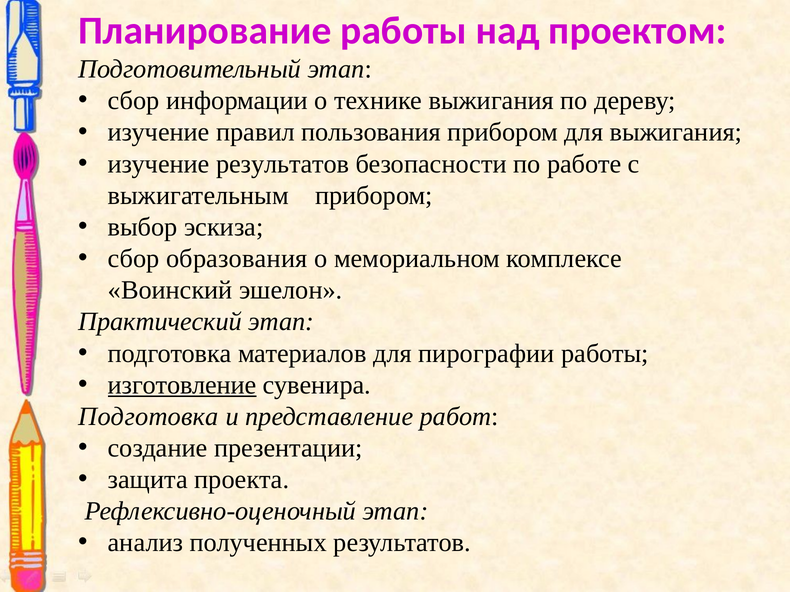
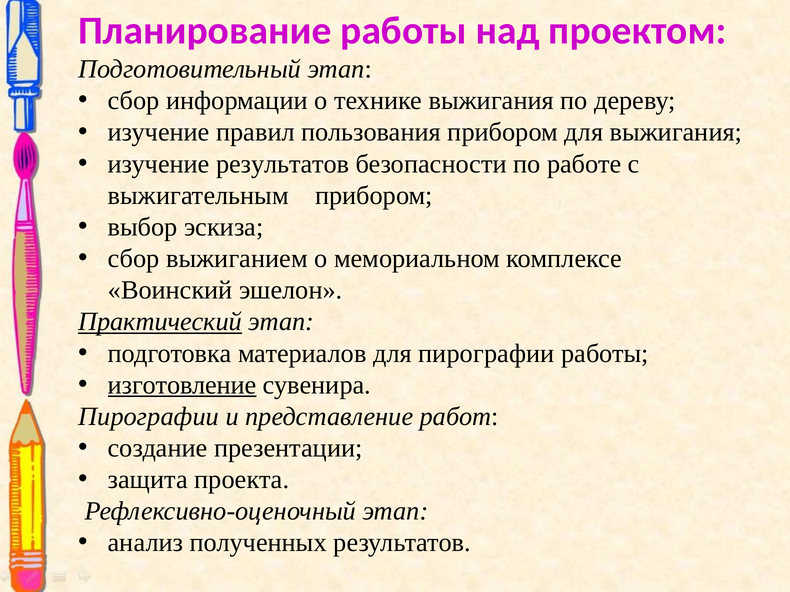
образования: образования -> выжиганием (237, 259)
Практический underline: none -> present (160, 322)
Подготовка: Подготовка -> Пирографии (149, 417)
